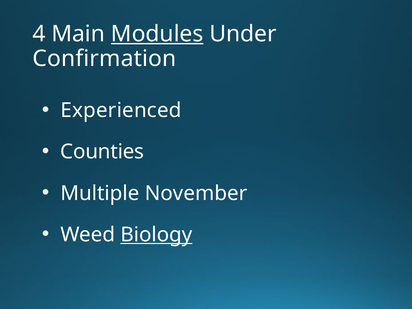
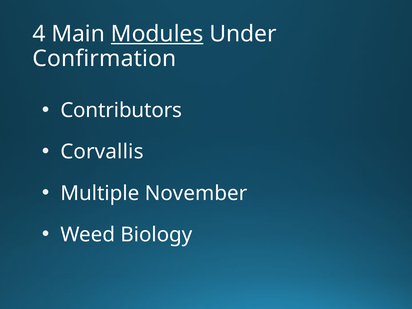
Experienced: Experienced -> Contributors (121, 110)
Counties: Counties -> Corvallis (102, 152)
Biology underline: present -> none (156, 235)
